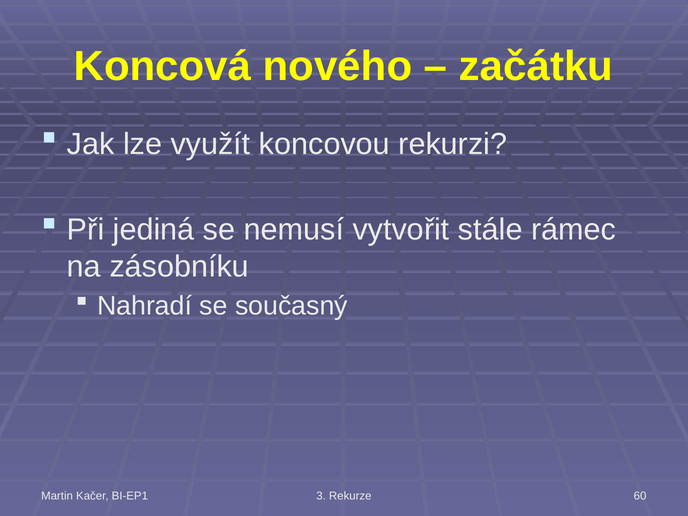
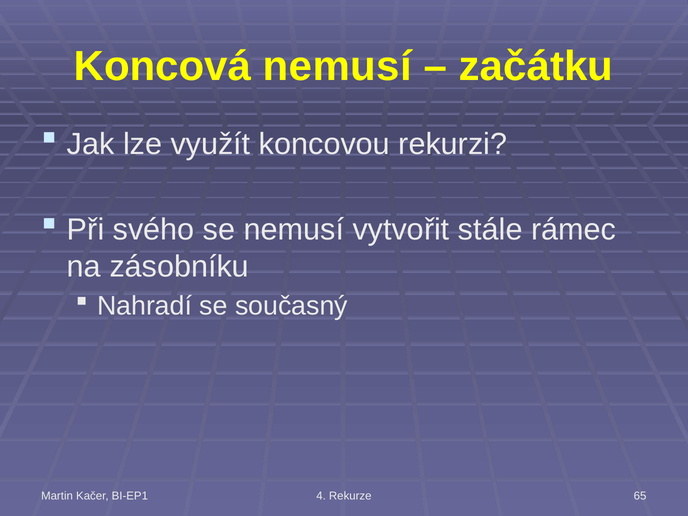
Koncová nového: nového -> nemusí (337, 66)
jediná: jediná -> svého (154, 230)
3: 3 -> 4 (321, 496)
60: 60 -> 65 (640, 496)
